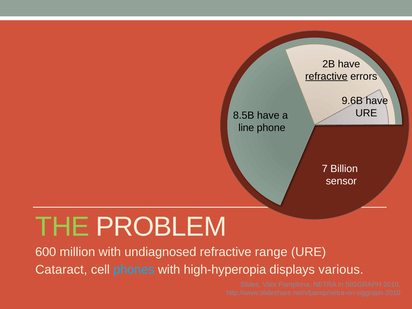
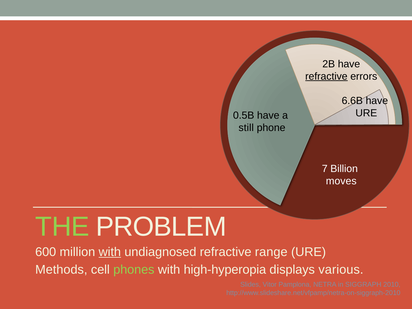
9.6B: 9.6B -> 6.6B (352, 101)
8.5B: 8.5B -> 0.5B (244, 115)
line: line -> still (246, 128)
sensor: sensor -> moves (341, 181)
with underline: none -> present (110, 252)
Cataract: Cataract -> Methods (61, 270)
phones colour: light blue -> light green (134, 270)
